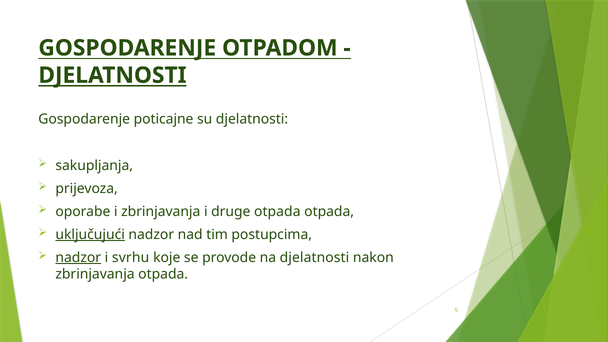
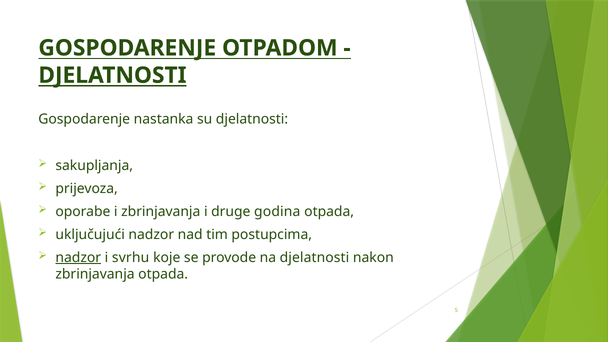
poticajne: poticajne -> nastanka (164, 119)
druge otpada: otpada -> godina (277, 211)
uključujući underline: present -> none (90, 235)
